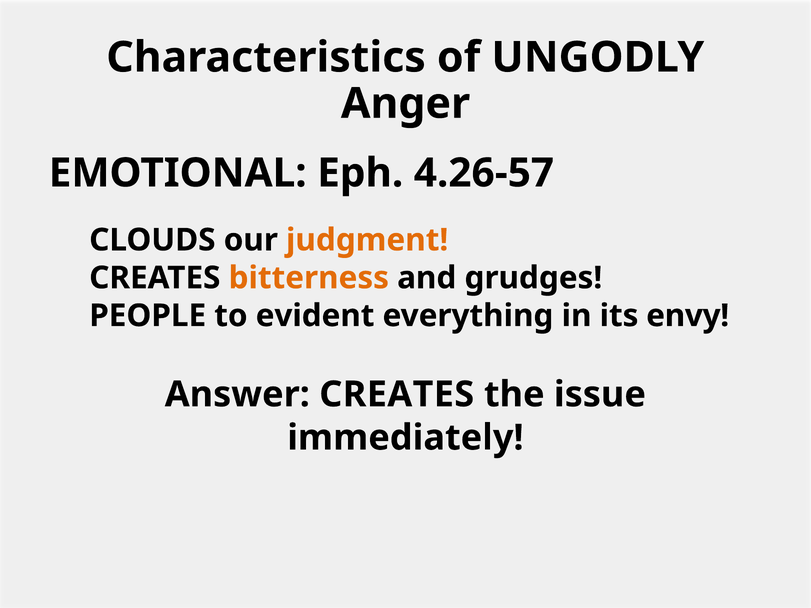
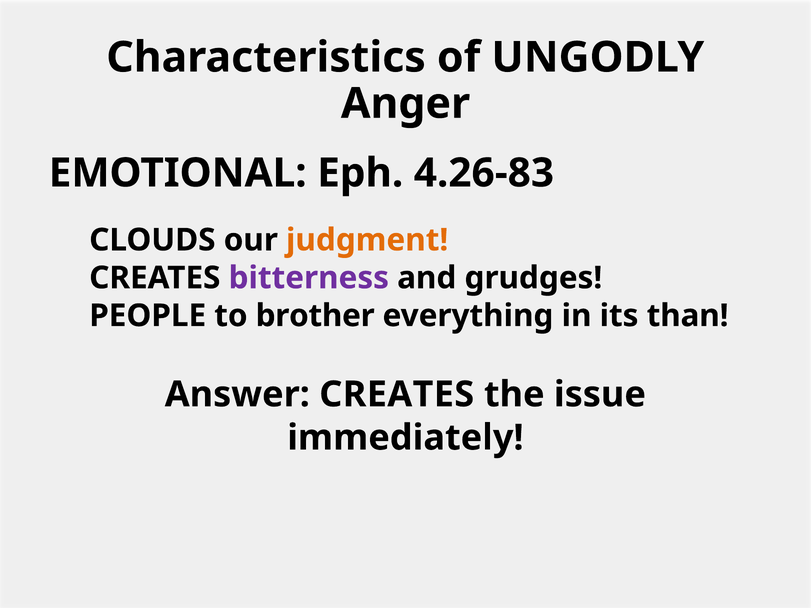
4.26-57: 4.26-57 -> 4.26-83 (484, 173)
bitterness colour: orange -> purple (309, 278)
evident: evident -> brother (315, 316)
envy: envy -> than (688, 316)
